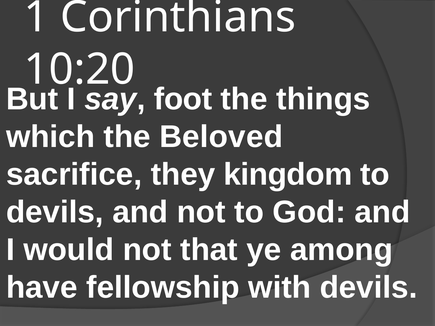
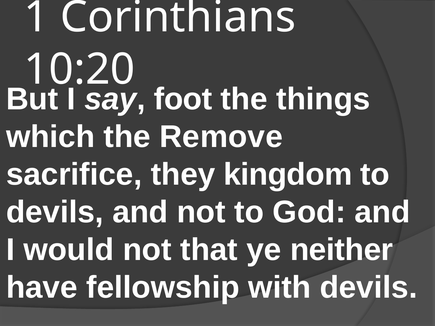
Beloved: Beloved -> Remove (221, 137)
among: among -> neither (342, 250)
